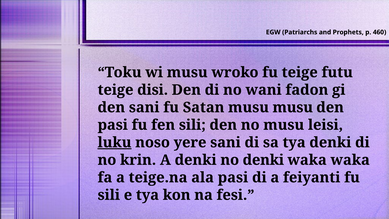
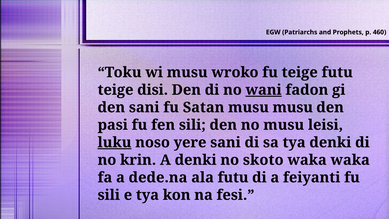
wani underline: none -> present (264, 90)
no denki: denki -> skoto (263, 160)
teige.na: teige.na -> dede.na (158, 177)
ala pasi: pasi -> futu (233, 177)
